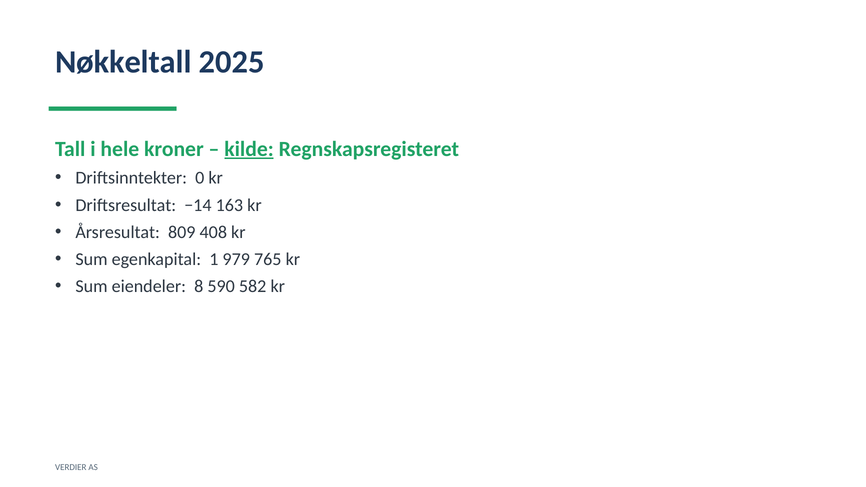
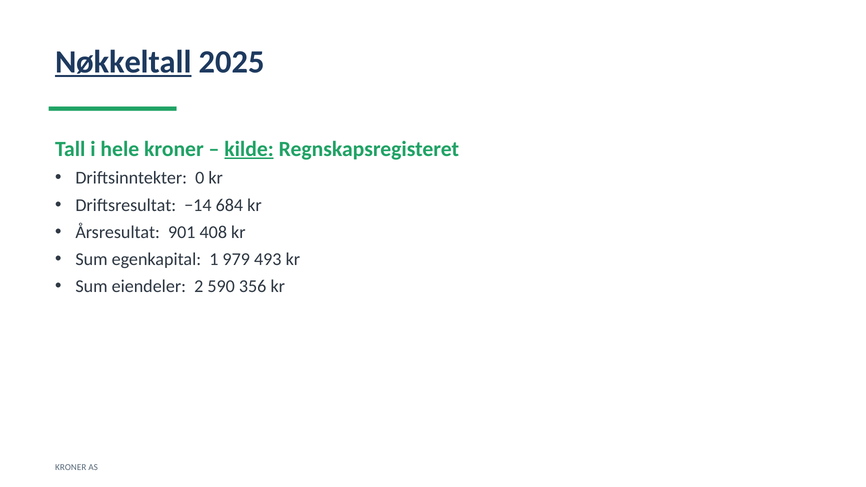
Nøkkeltall underline: none -> present (123, 62)
163: 163 -> 684 (229, 205)
809: 809 -> 901 (182, 232)
765: 765 -> 493 (268, 259)
8: 8 -> 2 (199, 286)
582: 582 -> 356 (253, 286)
VERDIER: VERDIER -> KRONER (71, 467)
